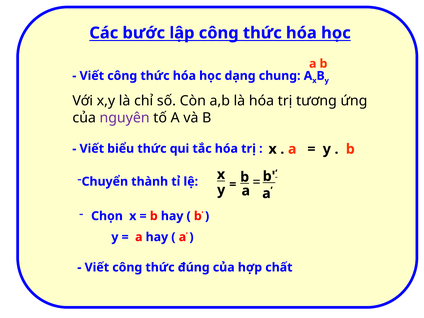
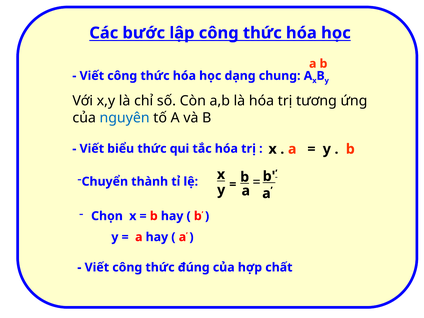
nguyên colour: purple -> blue (125, 118)
